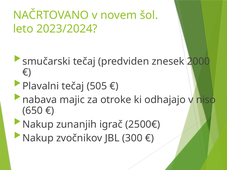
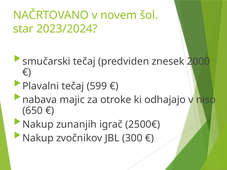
leto: leto -> star (23, 29)
505: 505 -> 599 (97, 86)
